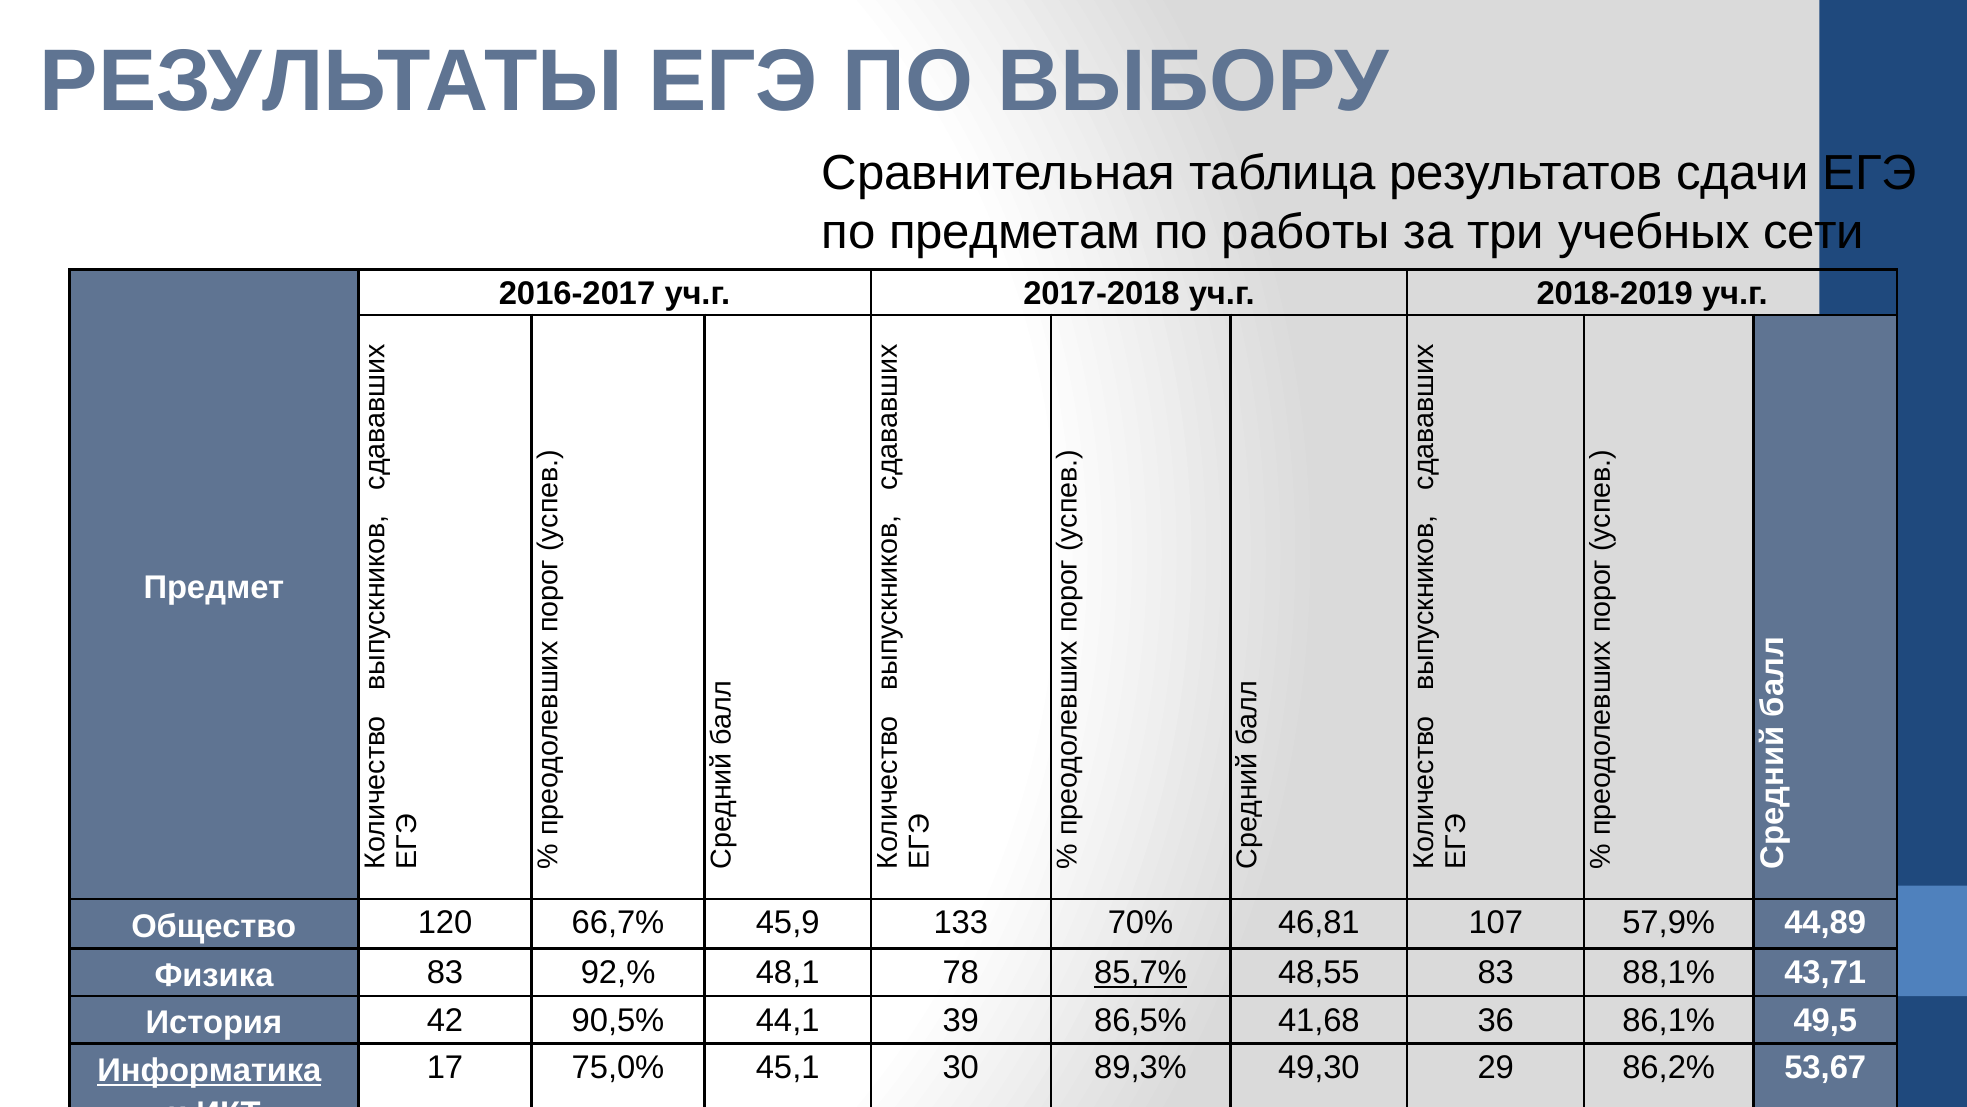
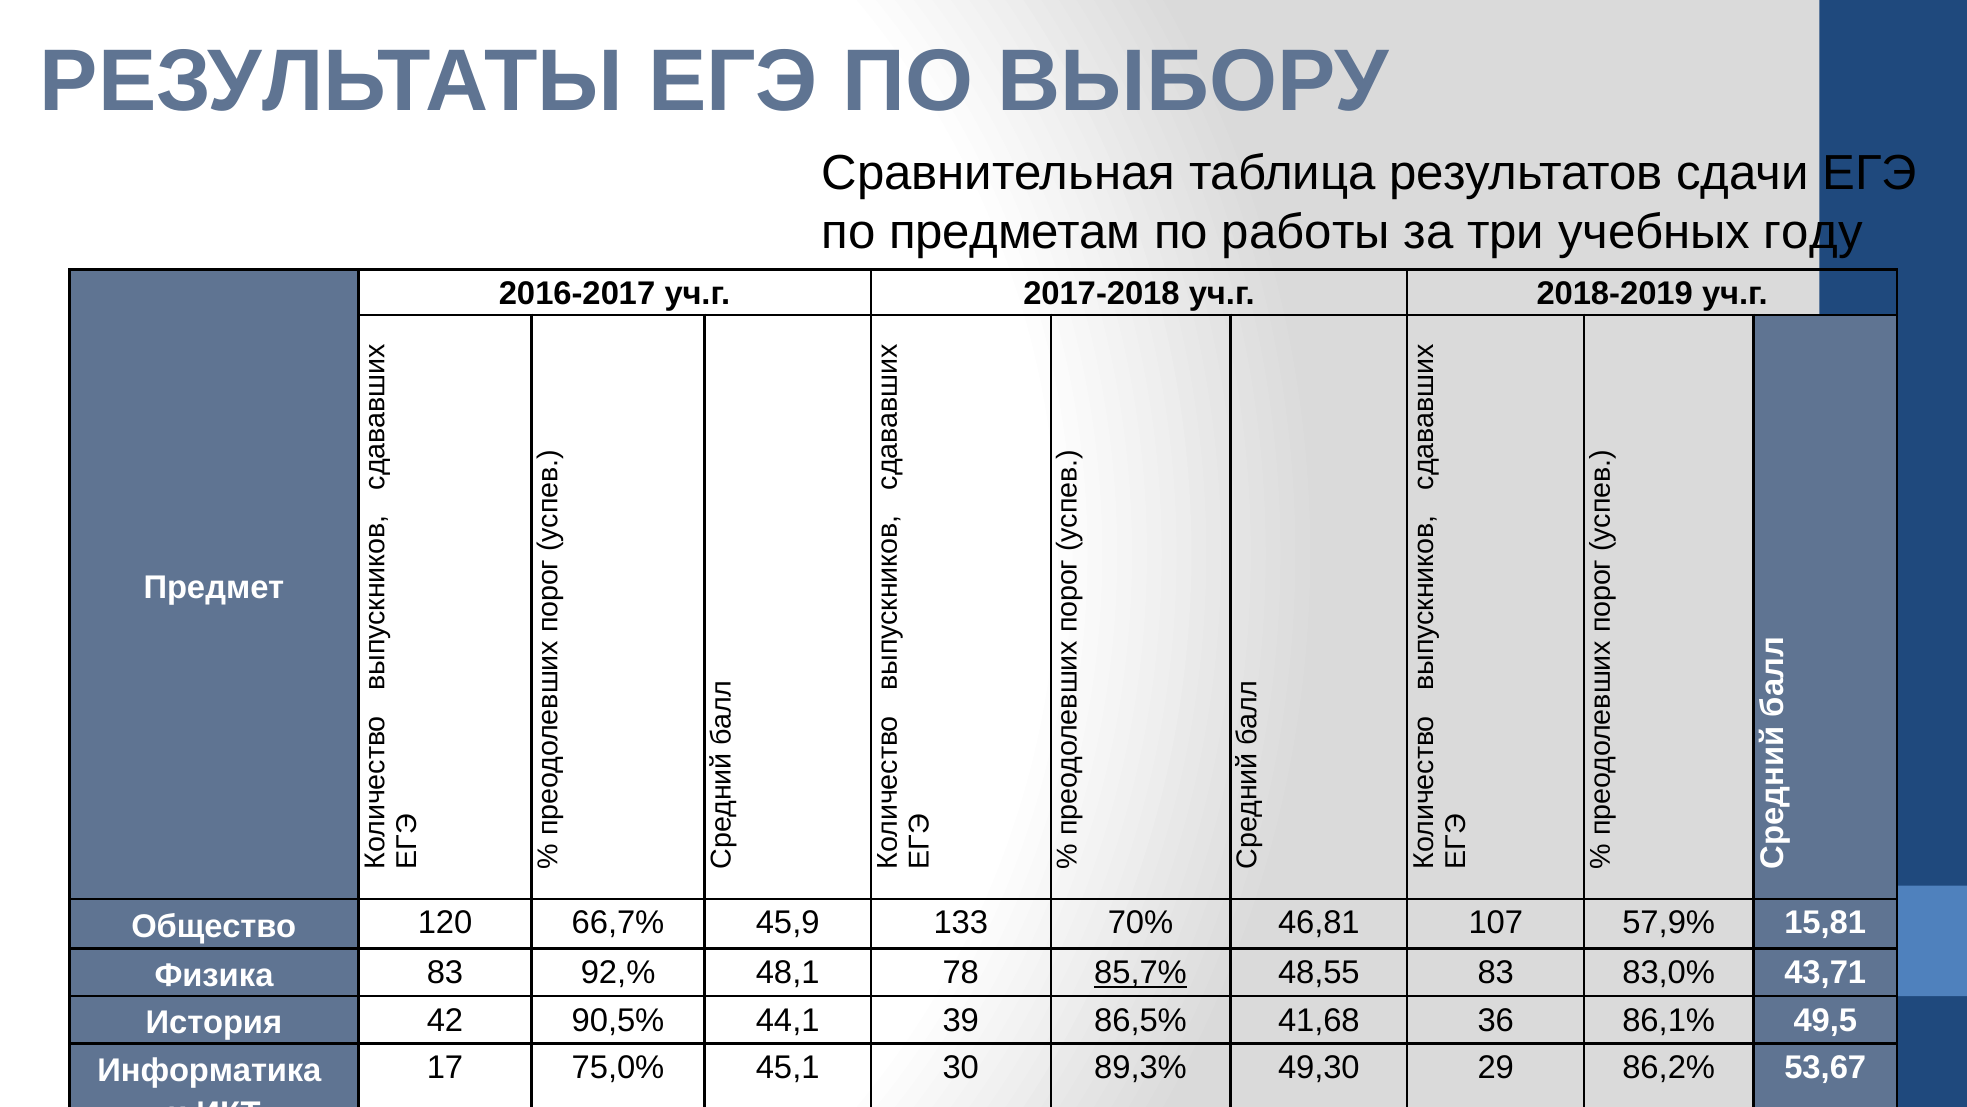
сети: сети -> году (1813, 232)
44,89: 44,89 -> 15,81 (1825, 923)
88,1%: 88,1% -> 83,0% (1669, 972)
Информатика underline: present -> none (209, 1071)
